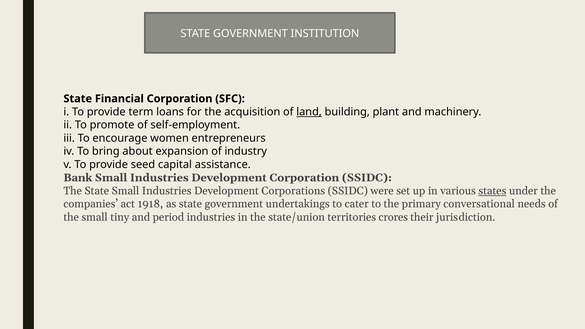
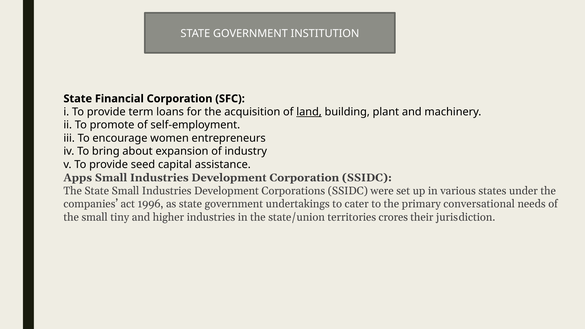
Bank: Bank -> Apps (78, 178)
states underline: present -> none (492, 191)
1918: 1918 -> 1996 (150, 204)
period: period -> higher (168, 217)
